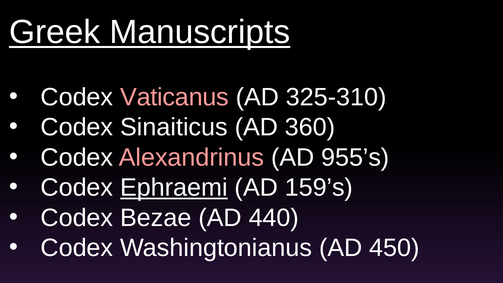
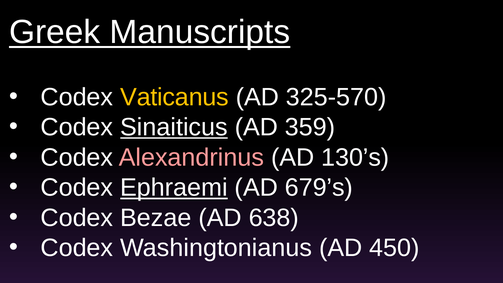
Vaticanus colour: pink -> yellow (175, 97)
325-310: 325-310 -> 325-570 (336, 97)
Sinaiticus underline: none -> present (174, 127)
360: 360 -> 359 (310, 127)
955’s: 955’s -> 130’s (355, 157)
159’s: 159’s -> 679’s (319, 188)
440: 440 -> 638 (274, 218)
